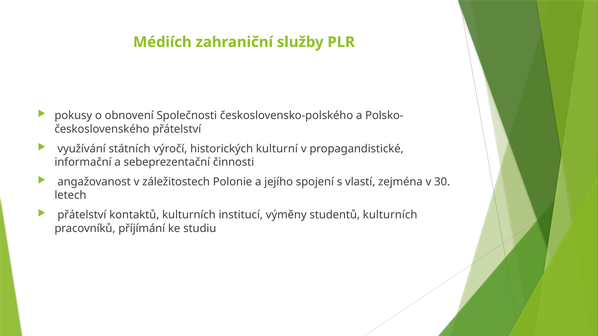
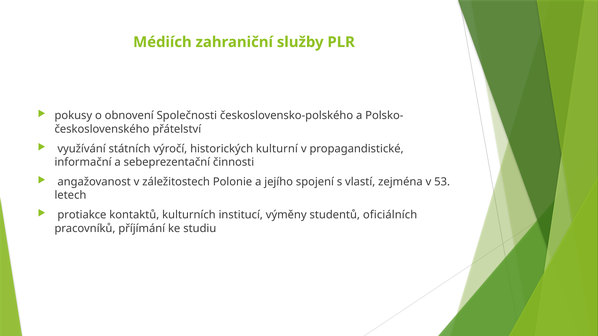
30: 30 -> 53 (442, 182)
přátelství: přátelství -> protiakce (82, 215)
studentů kulturních: kulturních -> oficiálních (390, 215)
